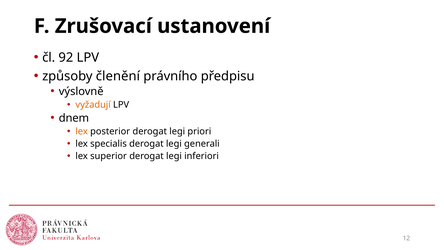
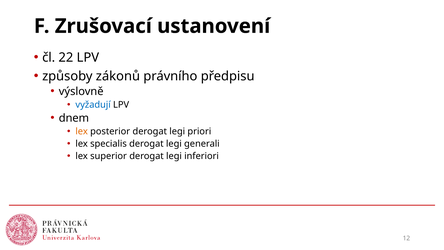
92: 92 -> 22 (66, 57)
členění: členění -> zákonů (118, 76)
vyžadují colour: orange -> blue (93, 105)
